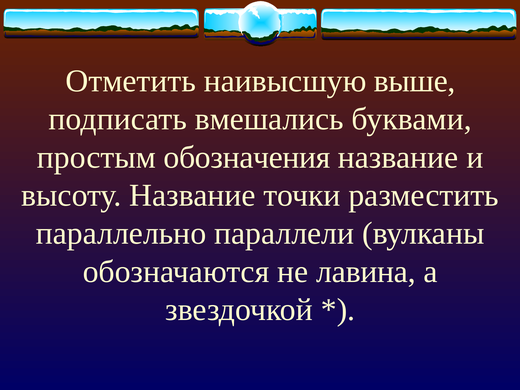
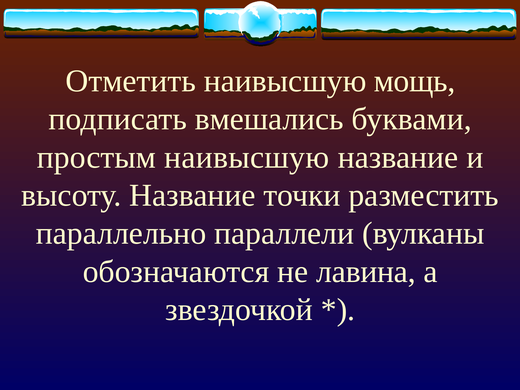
выше: выше -> мощь (415, 81)
простым обозначения: обозначения -> наивысшую (247, 157)
